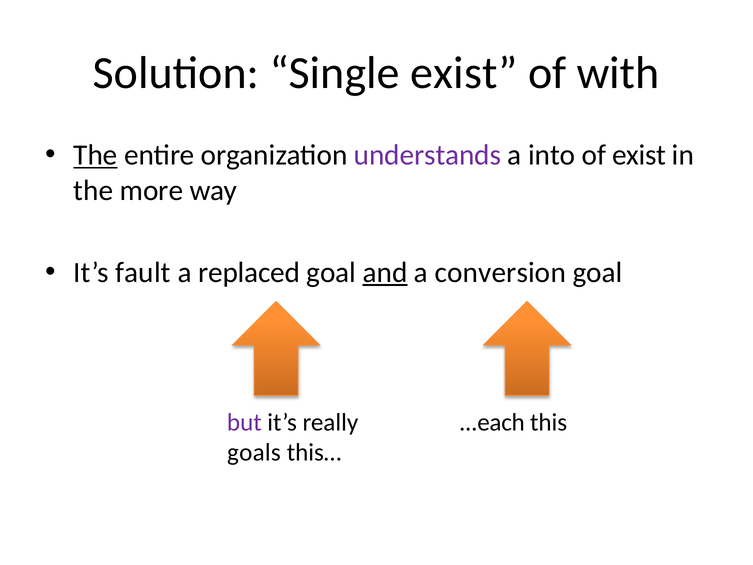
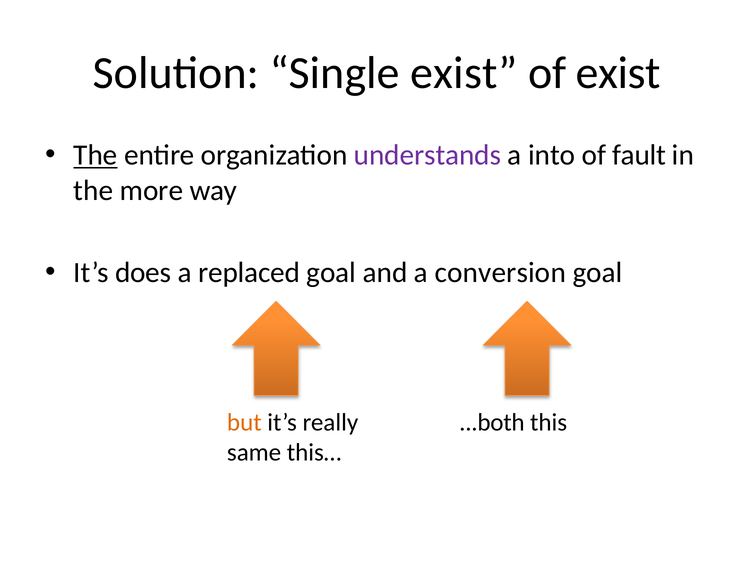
of with: with -> exist (618, 73)
of exist: exist -> fault (639, 155)
fault: fault -> does (143, 272)
and underline: present -> none (385, 272)
but colour: purple -> orange (244, 422)
...each: ...each -> ...both (492, 422)
goals: goals -> same (254, 452)
